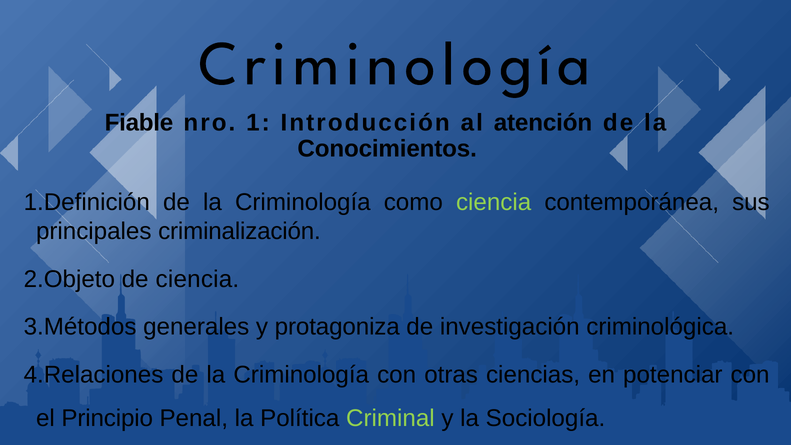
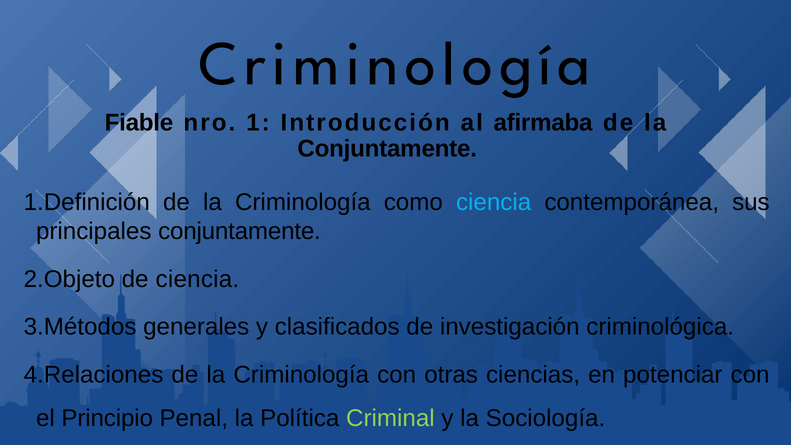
atención: atención -> afirmaba (543, 123)
Conocimientos: Conocimientos -> Conjuntamente (387, 149)
ciencia colour: light green -> light blue (494, 202)
principales criminalización: criminalización -> conjuntamente (240, 231)
protagoniza: protagoniza -> clasificados (337, 327)
